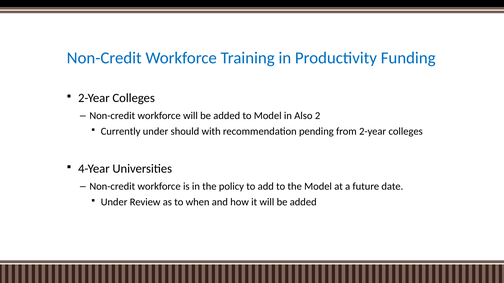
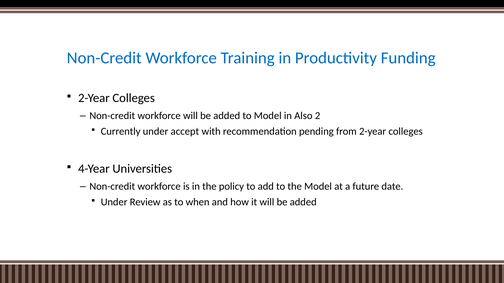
should: should -> accept (185, 132)
